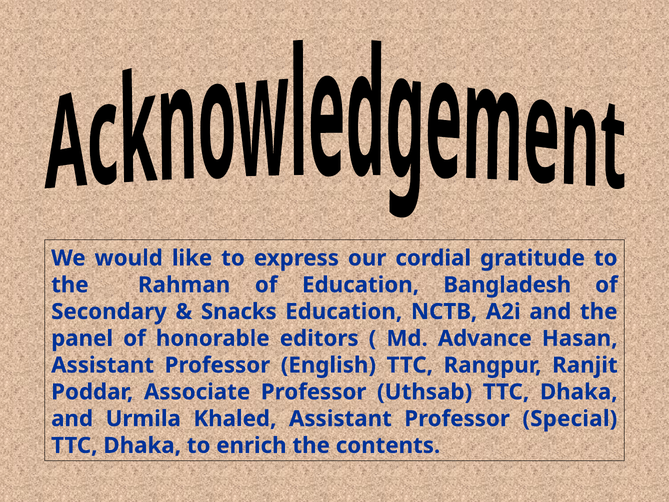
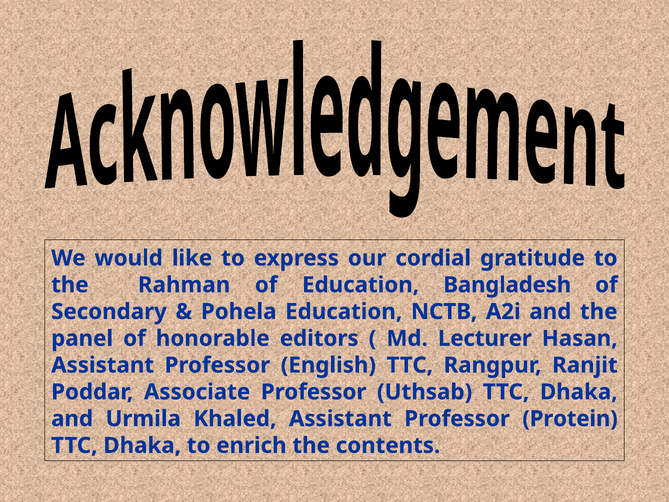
Snacks: Snacks -> Pohela (239, 312)
Advance: Advance -> Lecturer (485, 338)
Special: Special -> Protein (570, 419)
